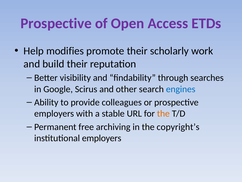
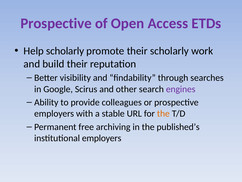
Help modifies: modifies -> scholarly (65, 51)
engines colour: blue -> purple (181, 89)
copyright’s: copyright’s -> published’s (178, 127)
